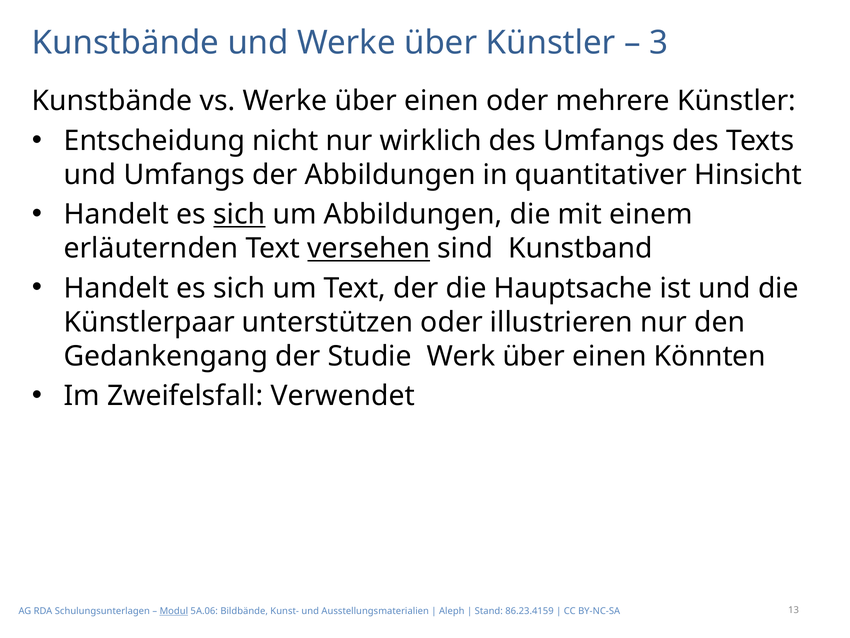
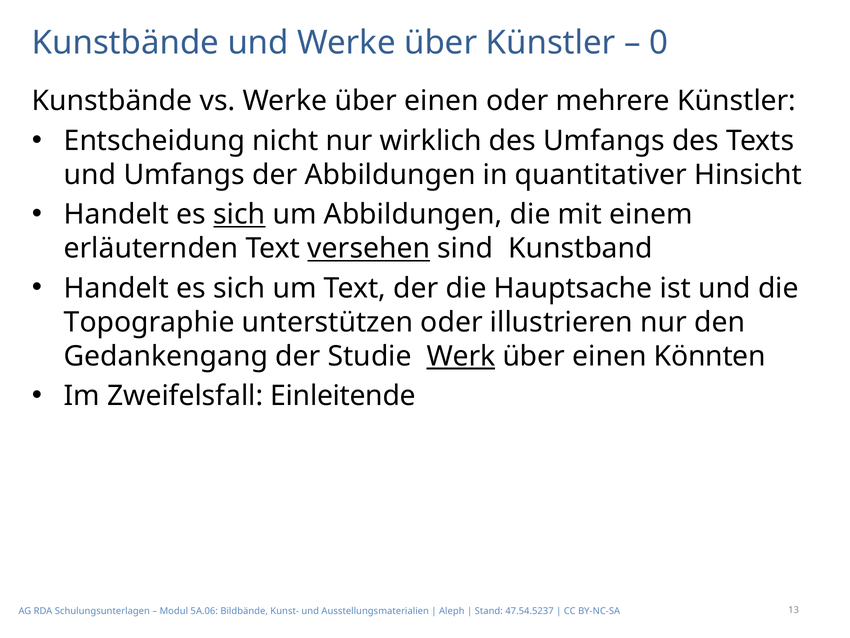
3: 3 -> 0 (659, 43)
Künstlerpaar: Künstlerpaar -> Topographie (149, 322)
Werk underline: none -> present (461, 356)
Verwendet: Verwendet -> Einleitende (343, 396)
Modul underline: present -> none (174, 611)
86.23.4159: 86.23.4159 -> 47.54.5237 (529, 611)
